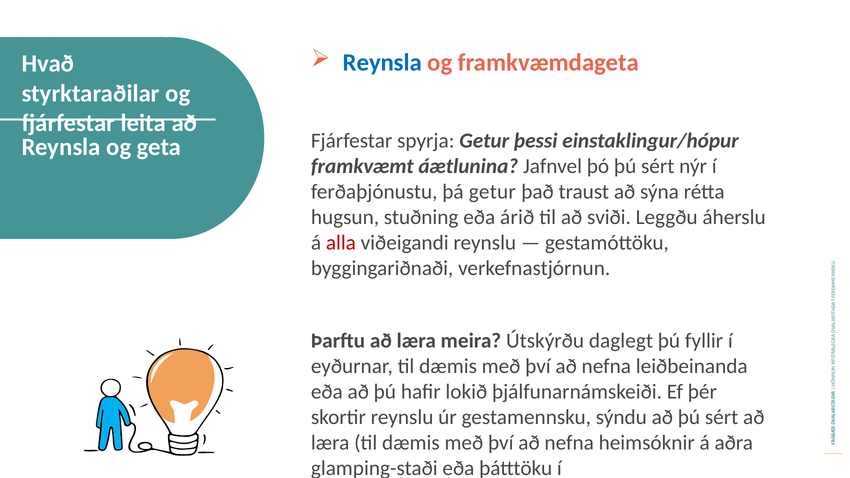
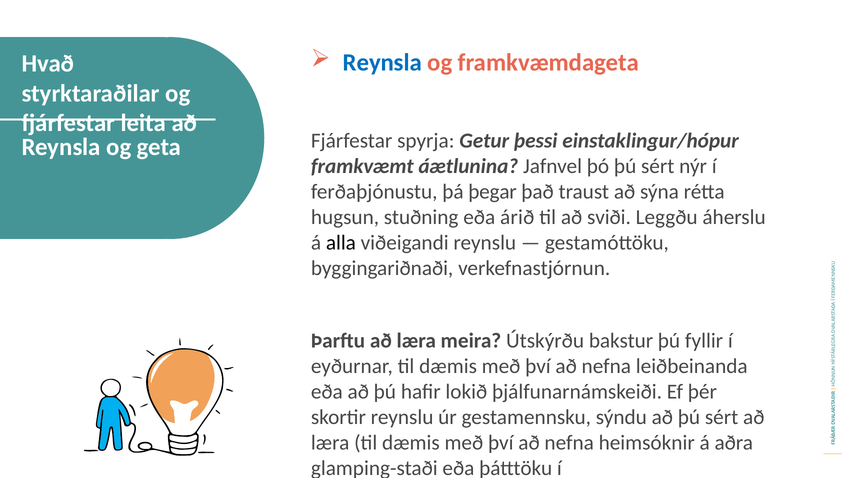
þá getur: getur -> þegar (493, 192)
alla colour: red -> black (341, 243)
daglegt: daglegt -> bakstur (621, 341)
